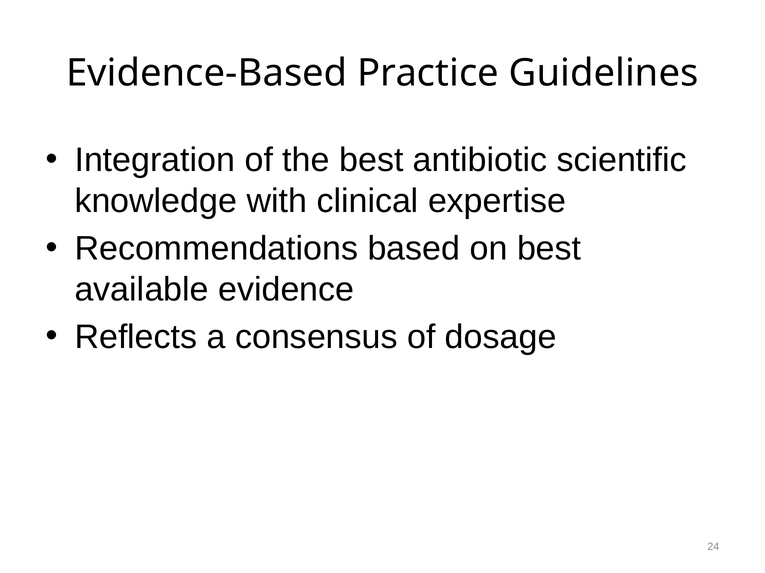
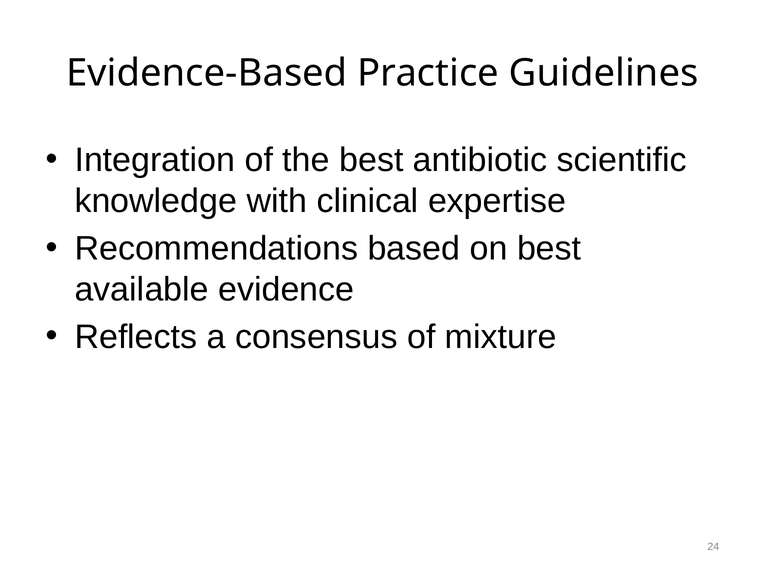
dosage: dosage -> mixture (501, 337)
